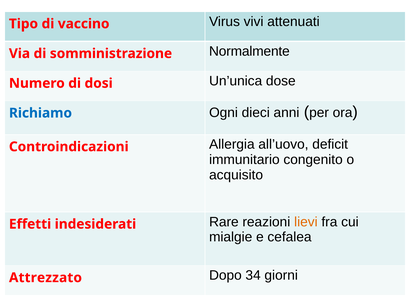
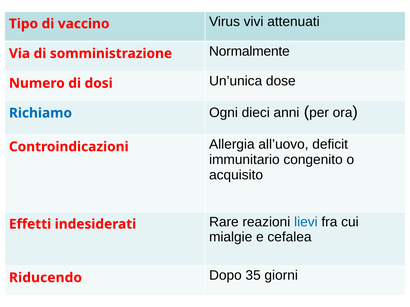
lievi colour: orange -> blue (306, 222)
Attrezzato: Attrezzato -> Riducendo (45, 278)
34: 34 -> 35 (253, 276)
